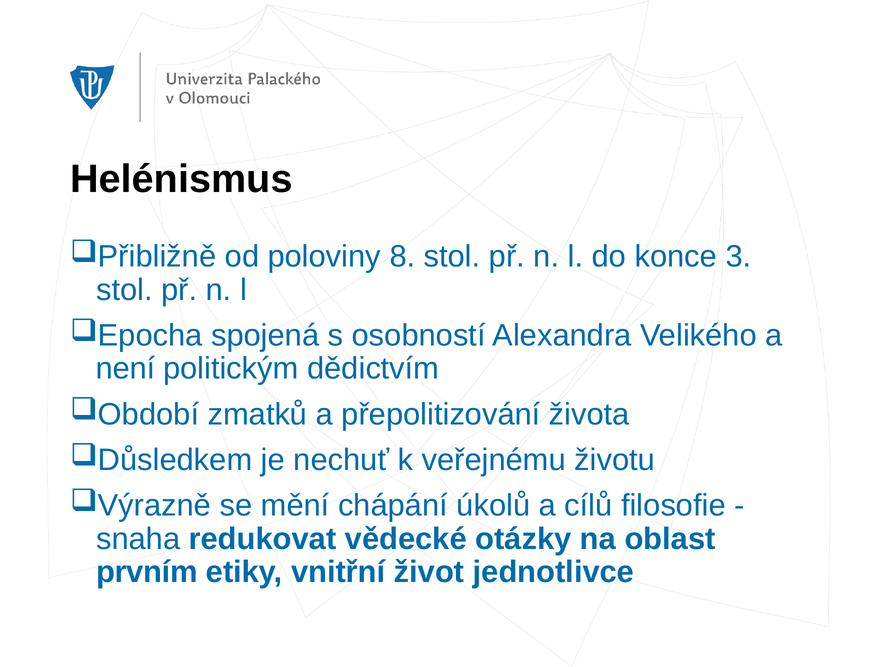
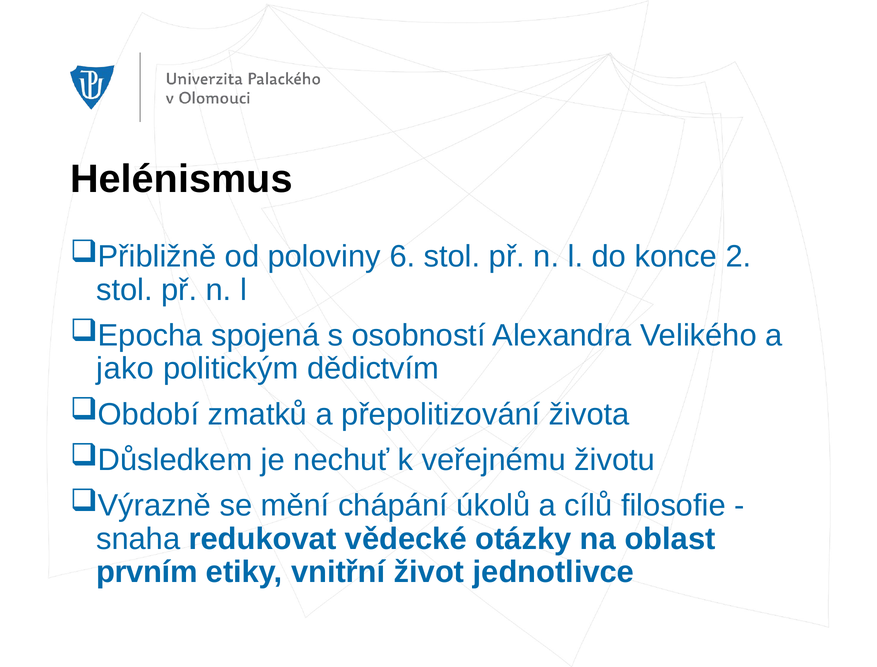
8: 8 -> 6 (402, 256)
3: 3 -> 2 (738, 256)
není: není -> jako (125, 369)
